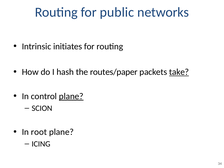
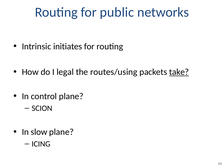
hash: hash -> legal (65, 72)
routes/paper: routes/paper -> routes/using (114, 72)
plane underline: present -> none (71, 96)
root: root -> slow (39, 132)
